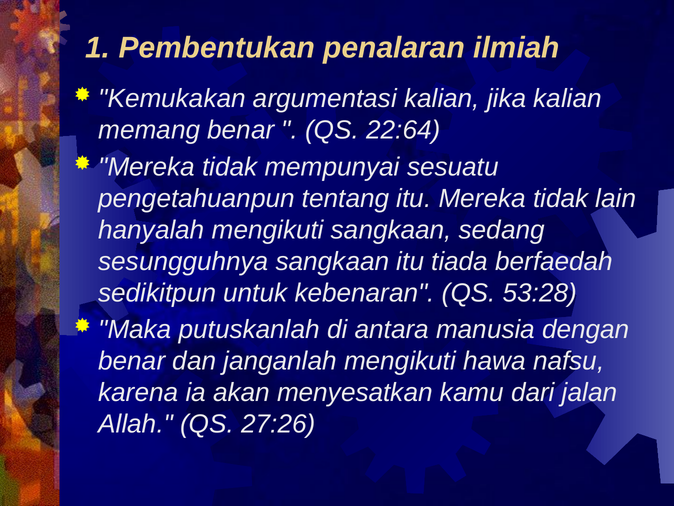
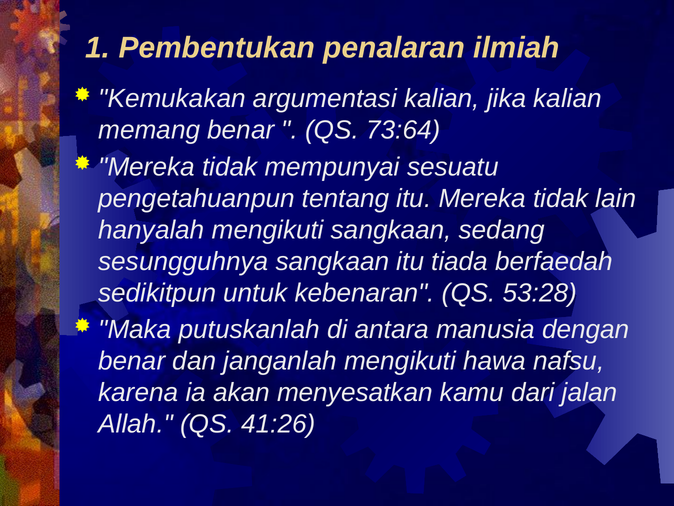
22:64: 22:64 -> 73:64 (403, 130)
27:26: 27:26 -> 41:26 (278, 424)
